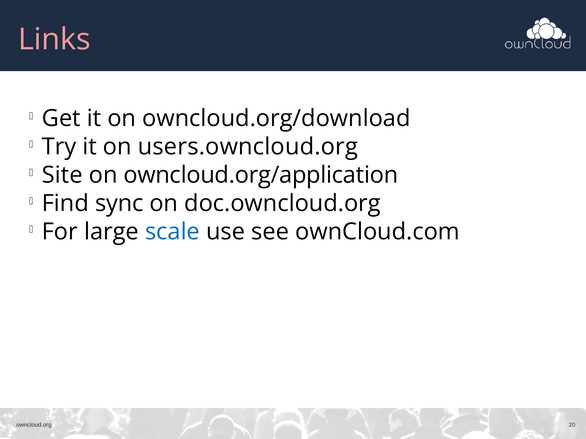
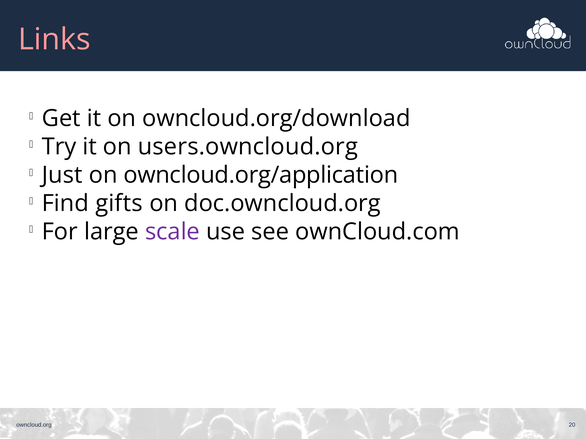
Site: Site -> Just (62, 175)
sync: sync -> gifts (119, 204)
scale colour: blue -> purple (172, 232)
